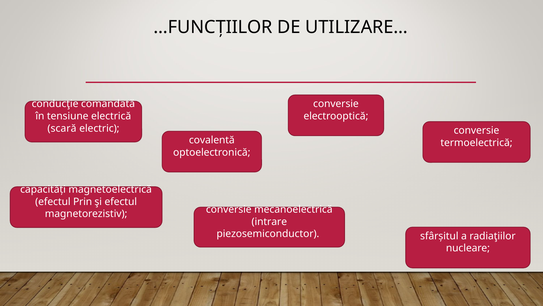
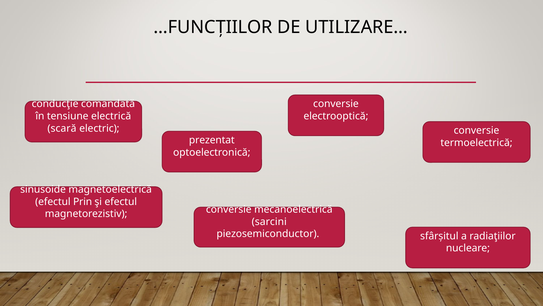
covalentă: covalentă -> prezentat (212, 140)
capacități: capacități -> sinusoide (43, 189)
intrare: intrare -> sarcini (269, 221)
